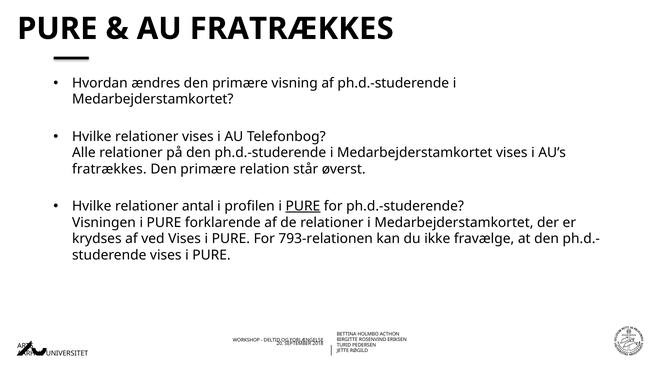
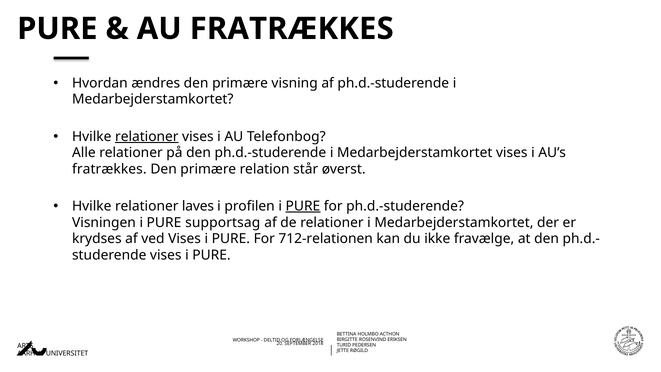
relationer underline: none -> present (147, 136)
antal: antal -> laves (198, 206)
forklarende: forklarende -> supportsag (223, 222)
793-relationen: 793-relationen -> 712-relationen (326, 239)
